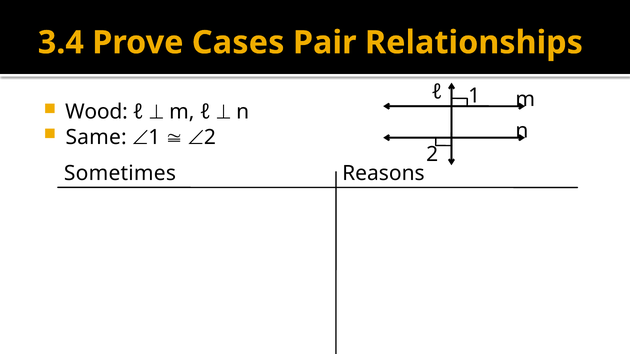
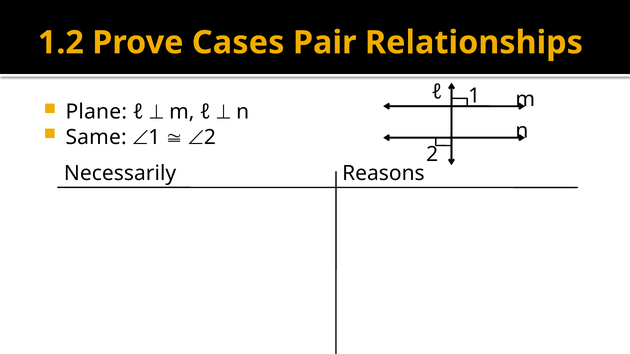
3.4: 3.4 -> 1.2 (61, 43)
Wood: Wood -> Plane (96, 112)
Sometimes: Sometimes -> Necessarily (120, 173)
